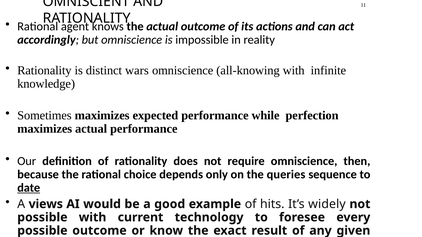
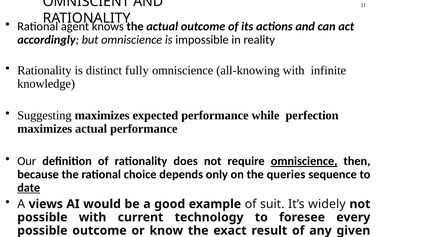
wars: wars -> fully (137, 71)
Sometimes: Sometimes -> Suggesting (44, 116)
omniscience underline: none -> present (304, 161)
hits: hits -> suit (272, 204)
